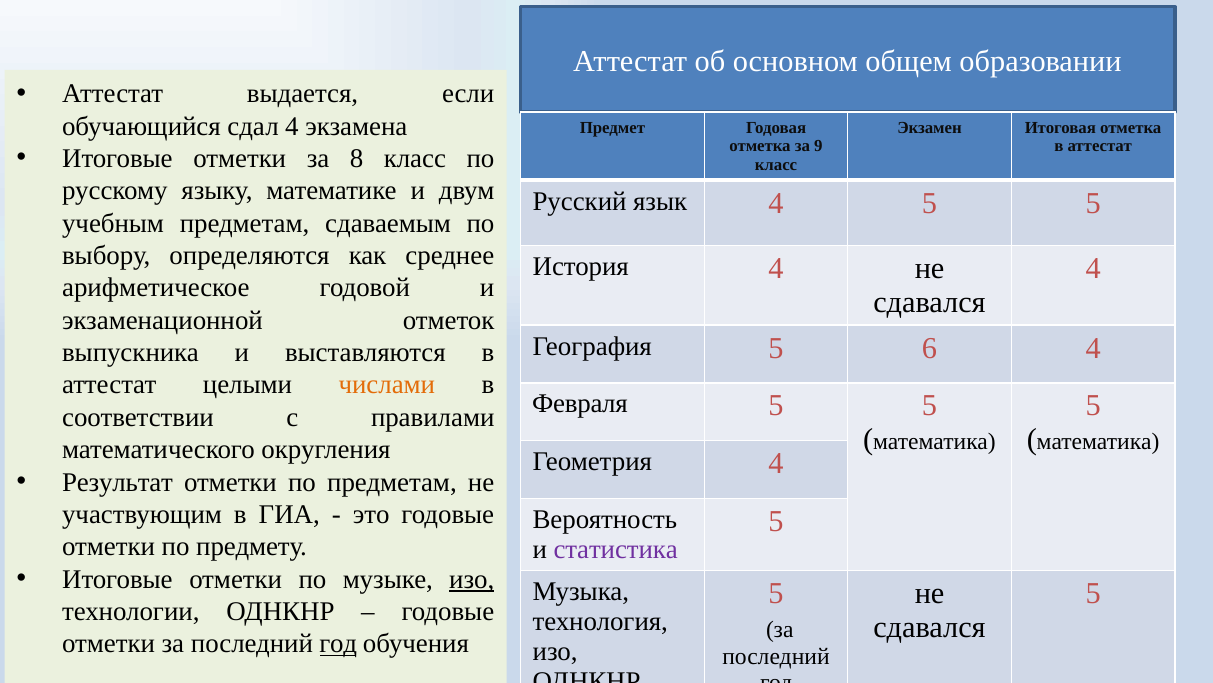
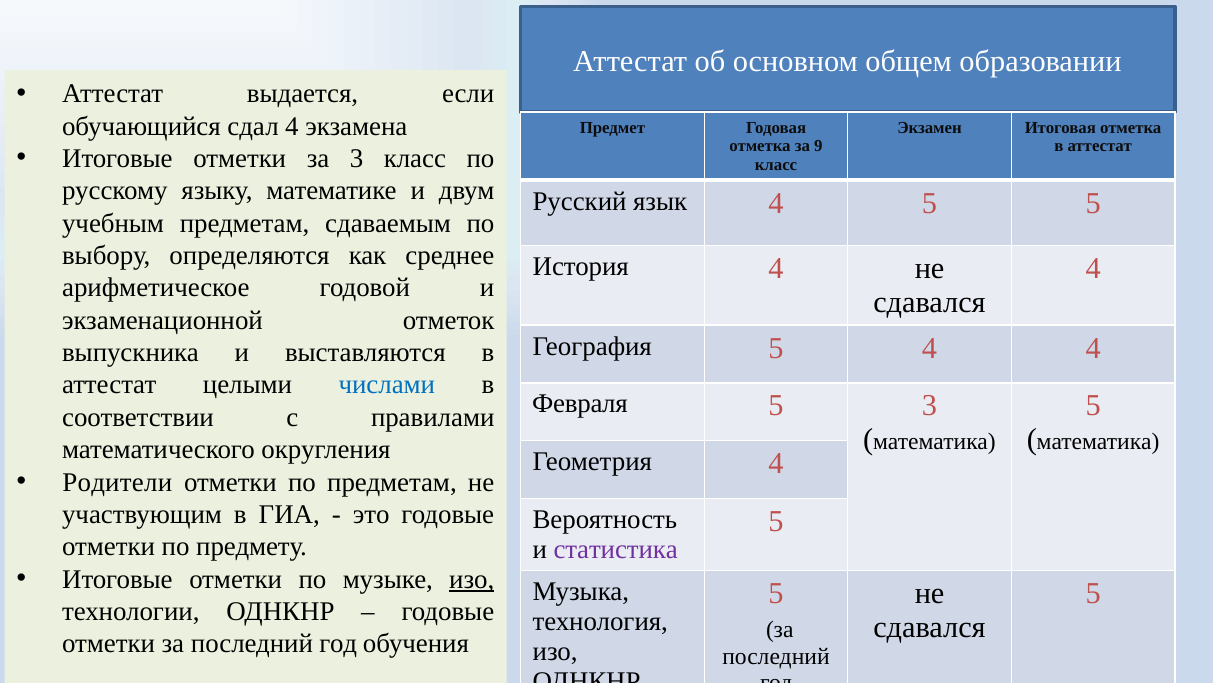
за 8: 8 -> 3 (357, 158)
5 6: 6 -> 4 (930, 348)
числами colour: orange -> blue (387, 385)
5: 5 -> 3 (930, 406)
Результат: Результат -> Родители (117, 482)
год underline: present -> none (338, 643)
